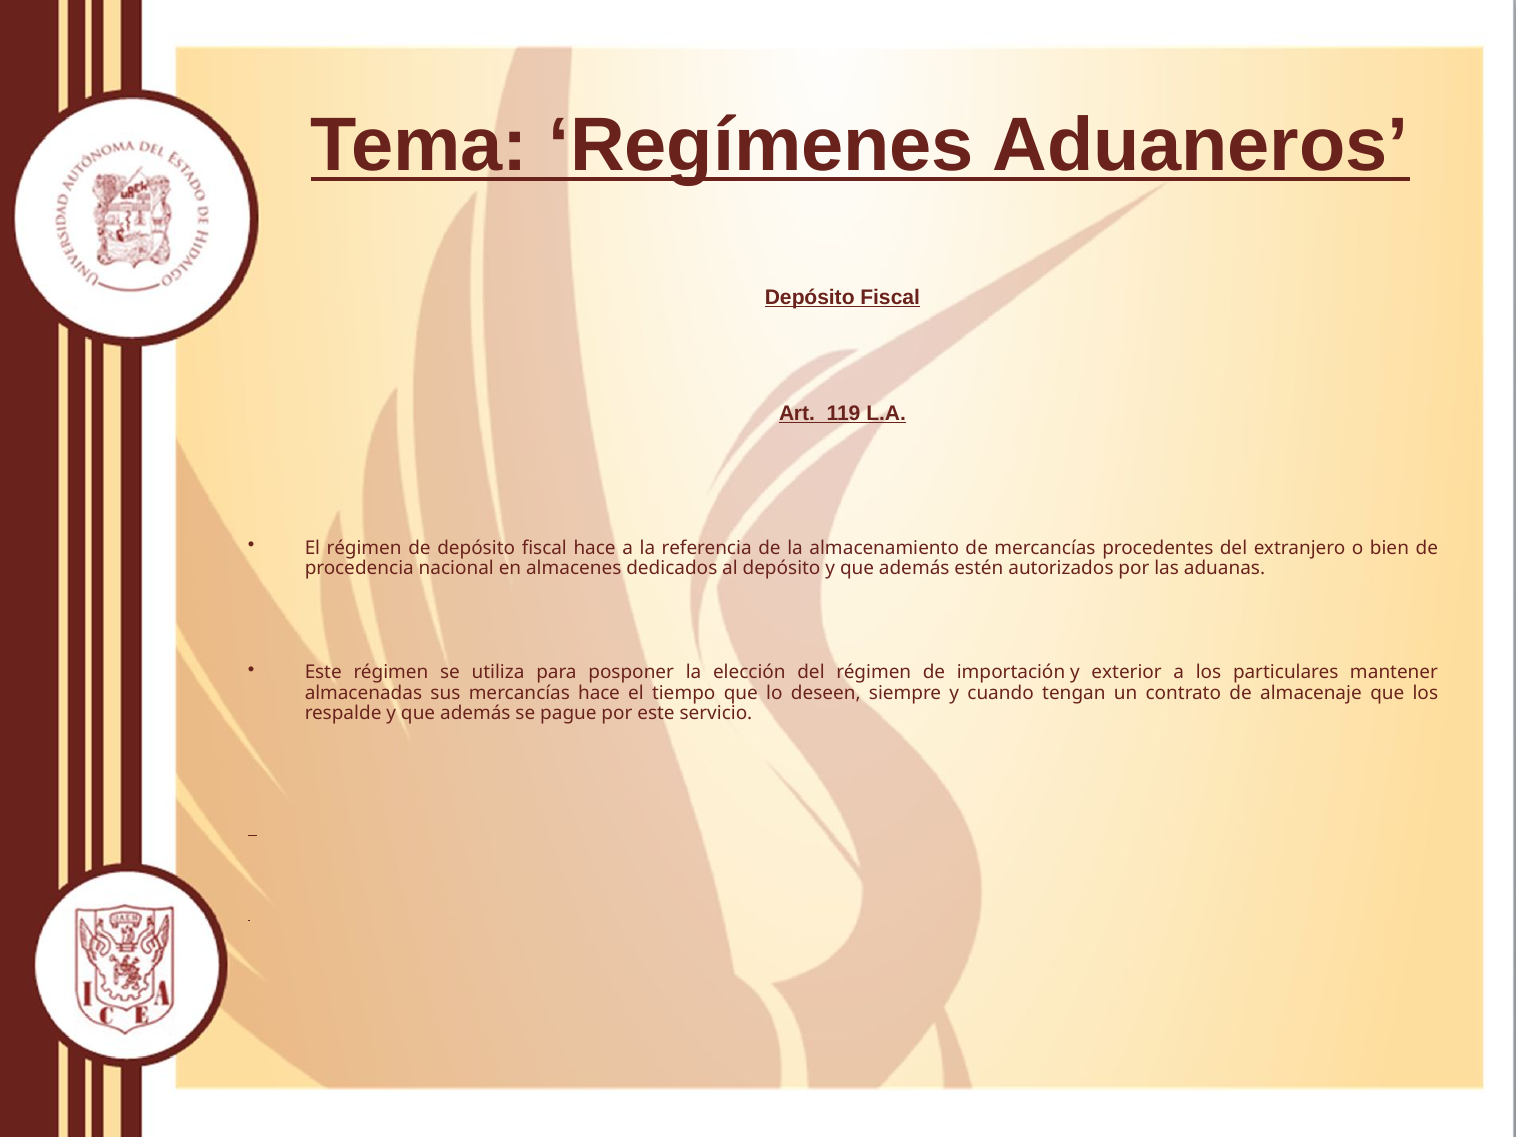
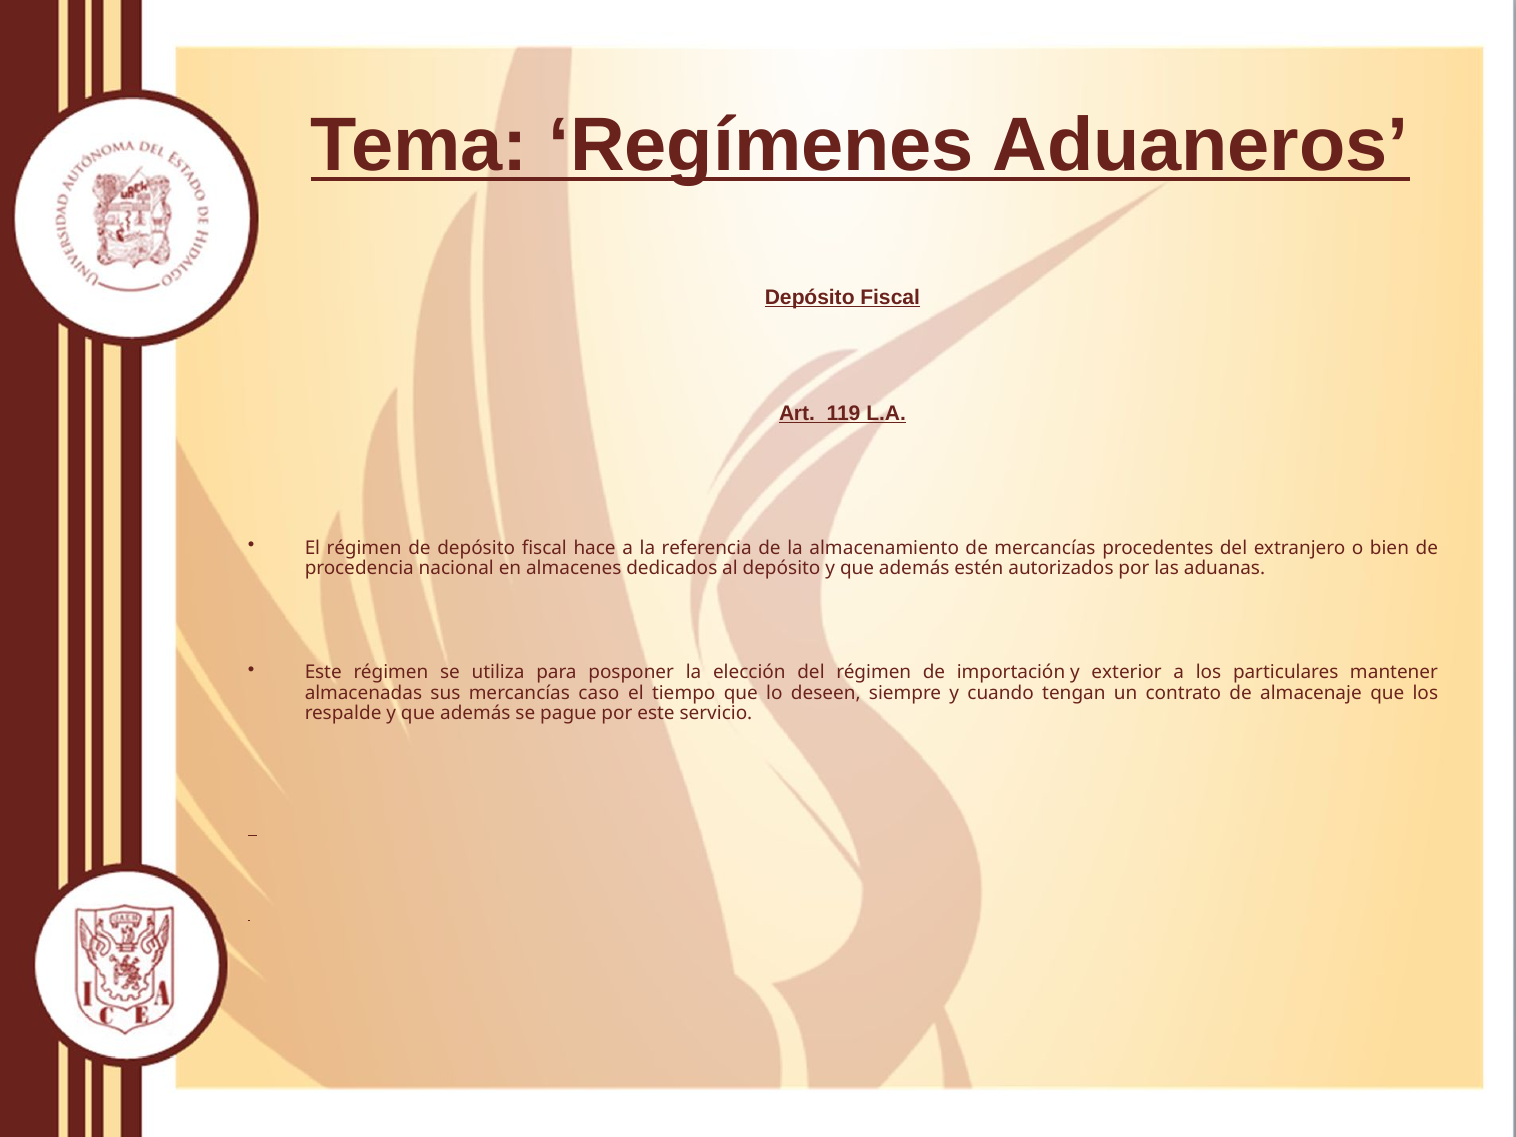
mercancías hace: hace -> caso (599, 693)
